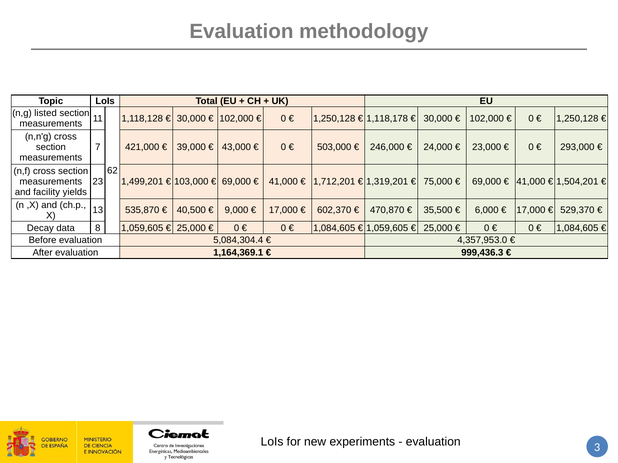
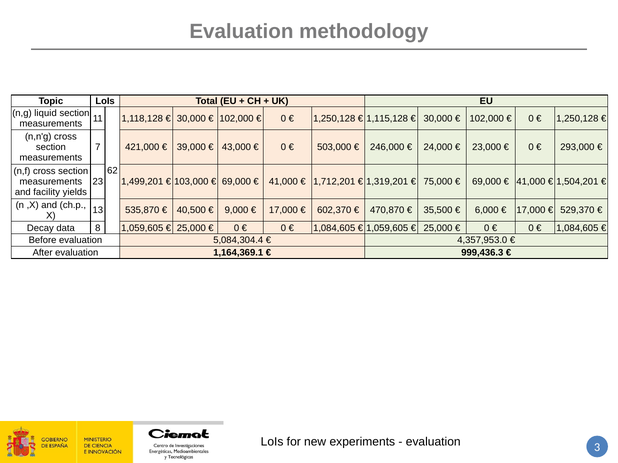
listed: listed -> liquid (46, 114)
1,118,178: 1,118,178 -> 1,115,128 (387, 119)
